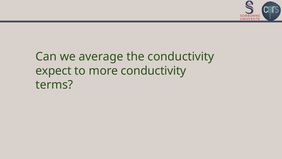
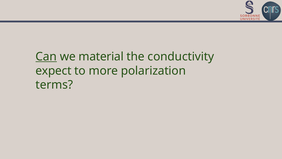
Can underline: none -> present (46, 56)
average: average -> material (101, 56)
more conductivity: conductivity -> polarization (153, 71)
